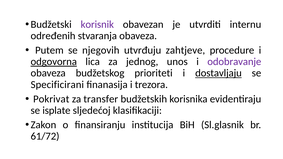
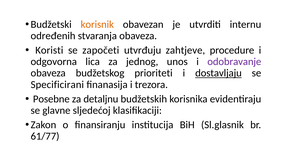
korisnik colour: purple -> orange (97, 24)
Putem: Putem -> Koristi (49, 50)
njegovih: njegovih -> započeti (101, 50)
odgovorna underline: present -> none (54, 62)
Pokrivat: Pokrivat -> Posebne (51, 99)
transfer: transfer -> detaljnu (101, 99)
isplate: isplate -> glavne (56, 111)
61/72: 61/72 -> 61/77 (45, 136)
